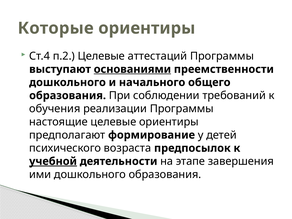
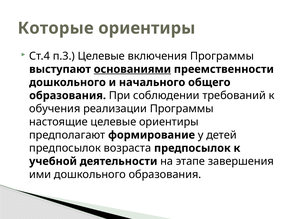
п.2: п.2 -> п.3 (64, 56)
аттестаций: аттестаций -> включения (157, 56)
психического: психического -> предпосылок (65, 148)
учебной underline: present -> none (53, 161)
